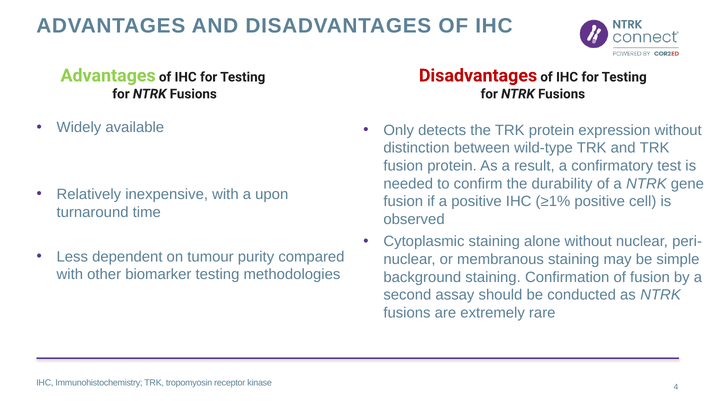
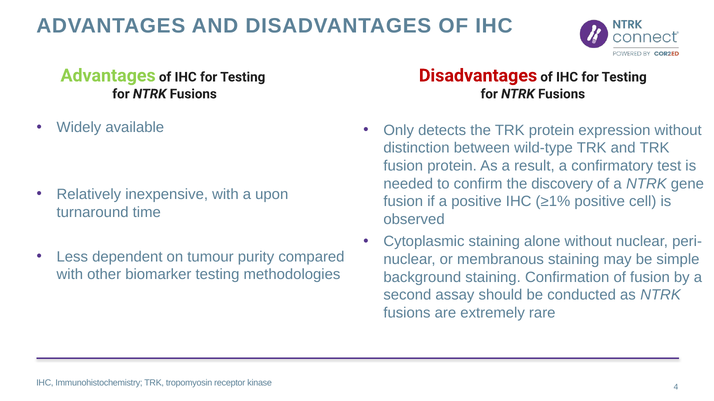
durability: durability -> discovery (562, 184)
